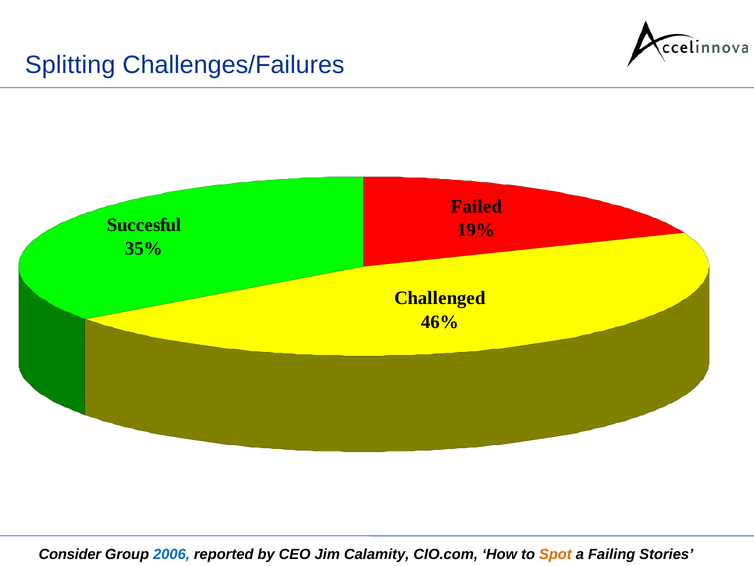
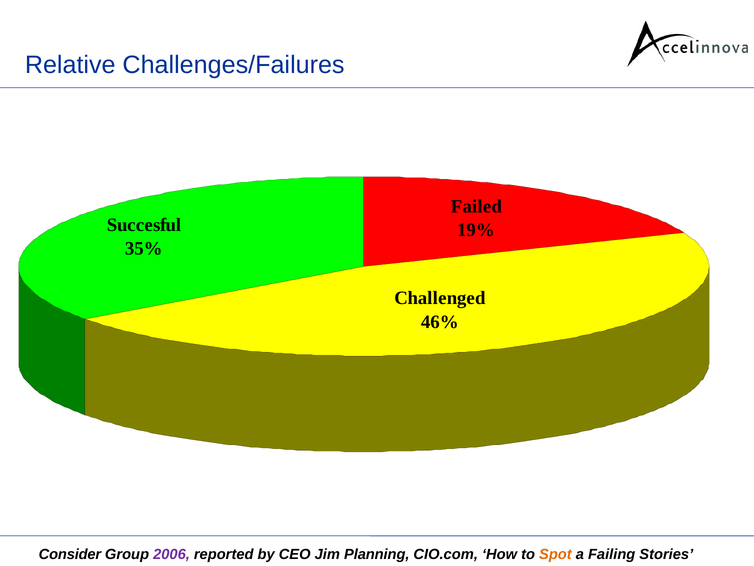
Splitting: Splitting -> Relative (70, 65)
2006 colour: blue -> purple (172, 554)
Calamity: Calamity -> Planning (377, 554)
